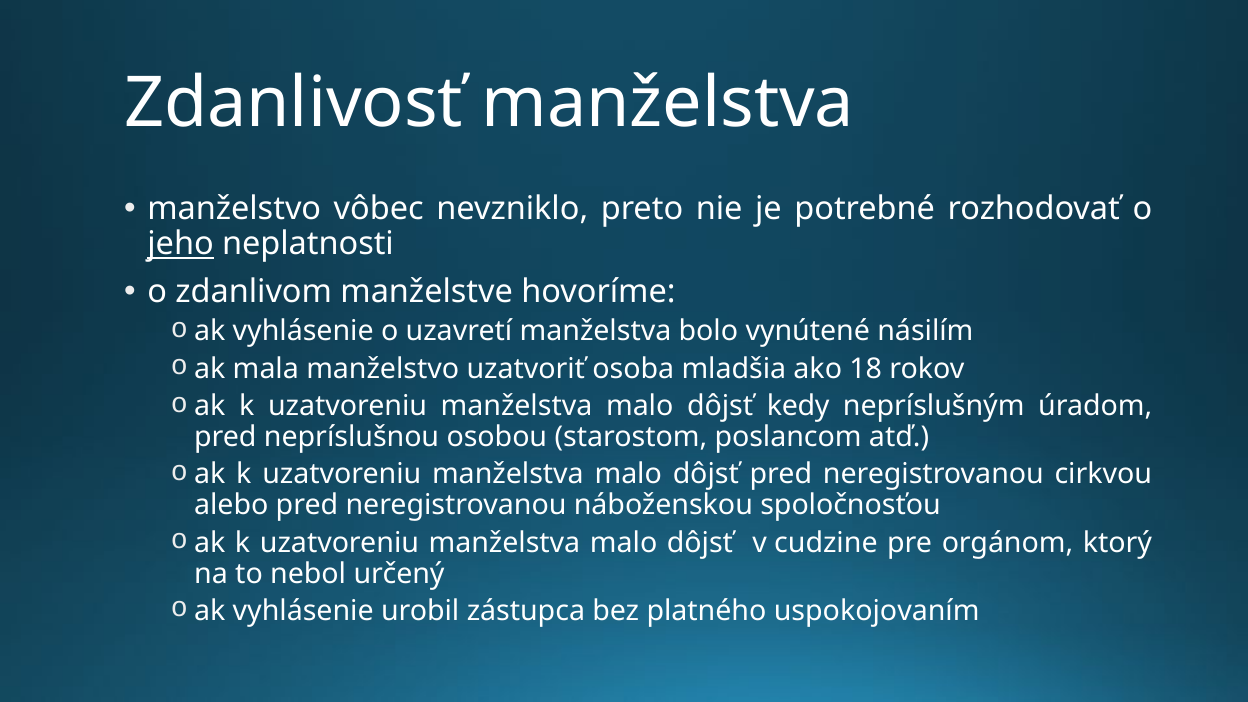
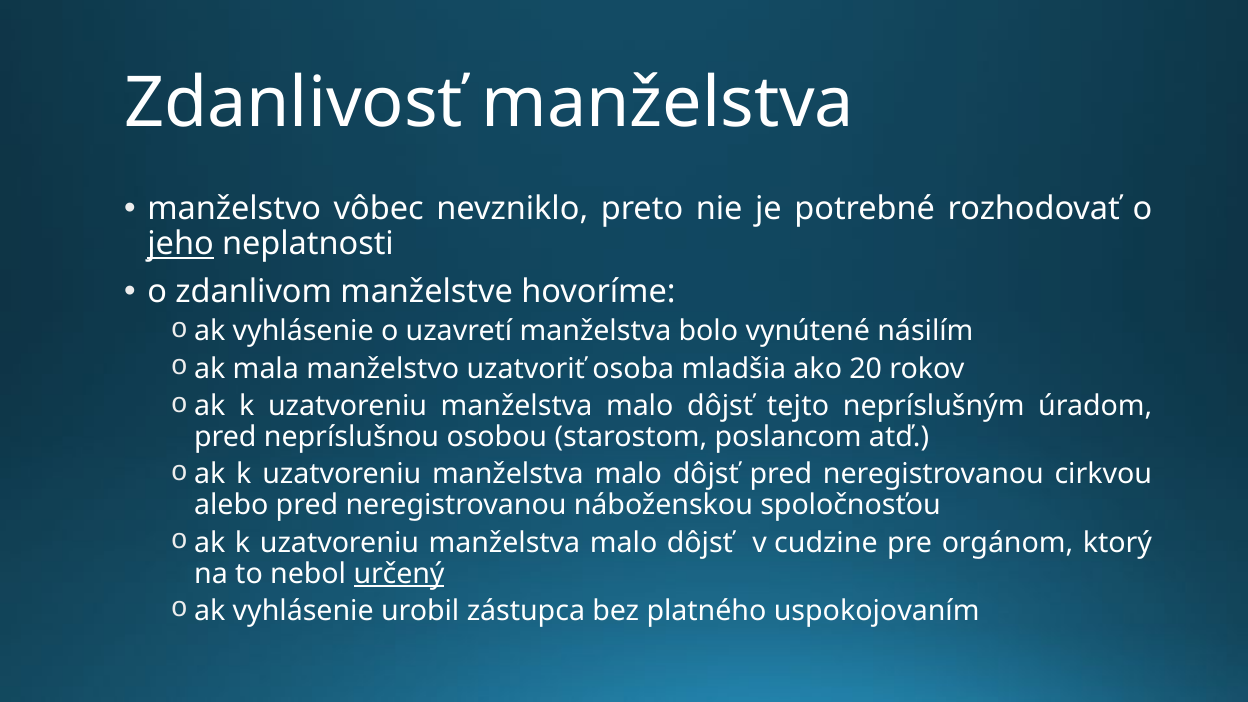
18: 18 -> 20 (866, 369)
kedy: kedy -> tejto (798, 406)
určený underline: none -> present (399, 574)
